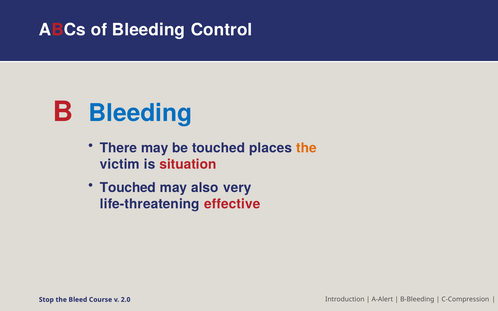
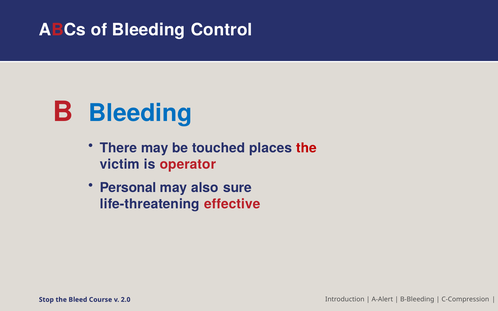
the colour: orange -> red (306, 148)
situation: situation -> operator (188, 164)
Touched: Touched -> Personal (128, 188)
very: very -> sure (237, 188)
